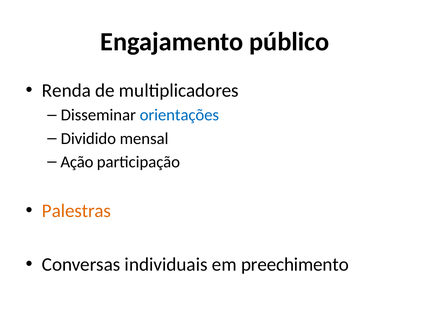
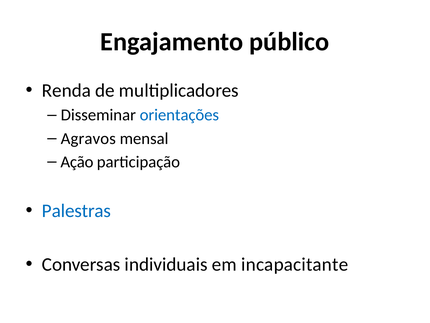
Dividido: Dividido -> Agravos (88, 138)
Palestras colour: orange -> blue (77, 211)
preechimento: preechimento -> incapacitante (295, 264)
